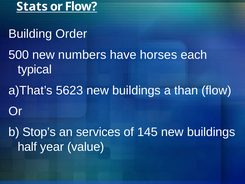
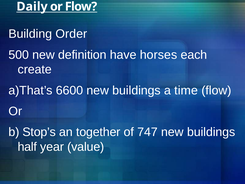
Stats: Stats -> Daily (32, 7)
numbers: numbers -> definition (82, 55)
typical: typical -> create (35, 69)
5623: 5623 -> 6600 (69, 90)
than: than -> time (186, 90)
services: services -> together (98, 132)
145: 145 -> 747 (148, 132)
